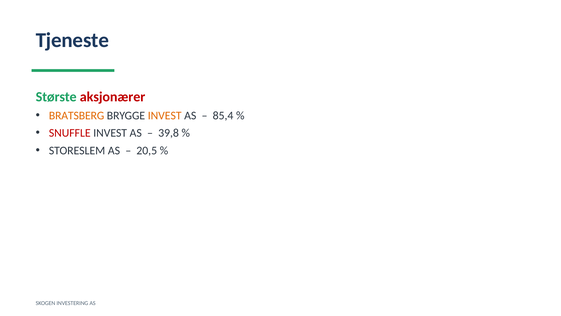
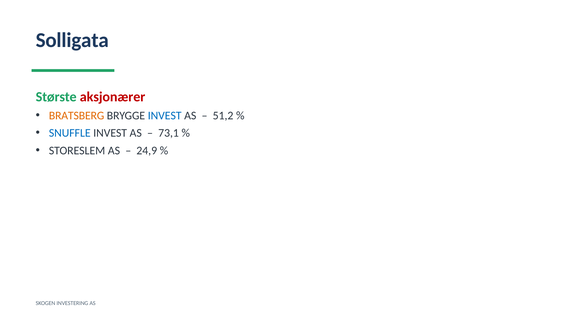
Tjeneste: Tjeneste -> Solligata (72, 40)
INVEST colour: orange -> blue (165, 115)
85,4: 85,4 -> 51,2 (223, 115)
SNUFFLE colour: red -> blue (70, 133)
39,8: 39,8 -> 73,1 (169, 133)
20,5: 20,5 -> 24,9 (147, 150)
